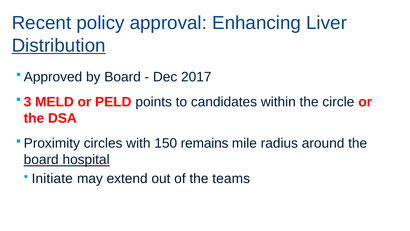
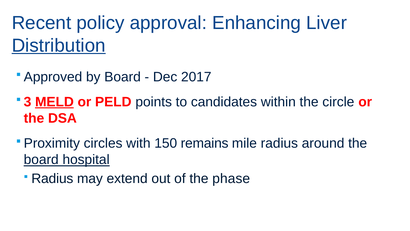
MELD underline: none -> present (54, 102)
Initiate: Initiate -> Radius (52, 179)
teams: teams -> phase (231, 179)
